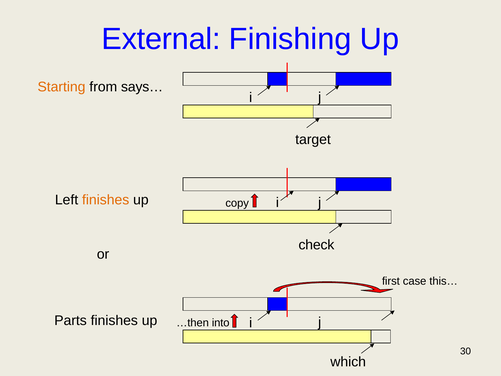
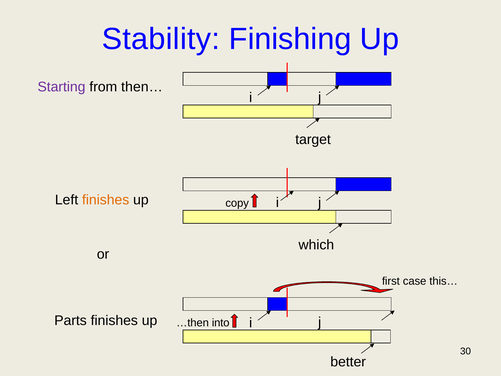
External: External -> Stability (161, 39)
Starting colour: orange -> purple (62, 87)
says…: says… -> then… (142, 87)
check: check -> which (316, 245)
which: which -> better (348, 362)
